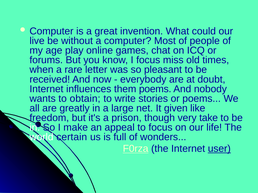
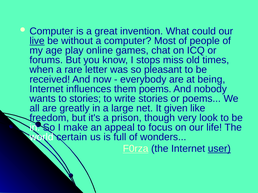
live underline: none -> present (37, 41)
I focus: focus -> stops (148, 60)
doubt: doubt -> being (211, 80)
to obtain: obtain -> stories (85, 99)
take: take -> look (209, 118)
